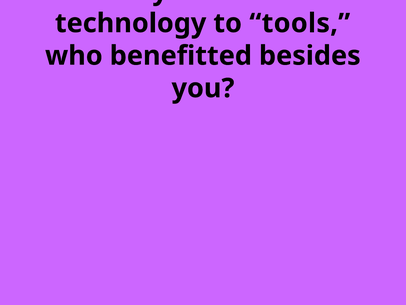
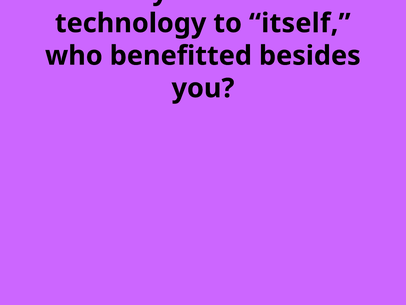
tools: tools -> itself (300, 23)
